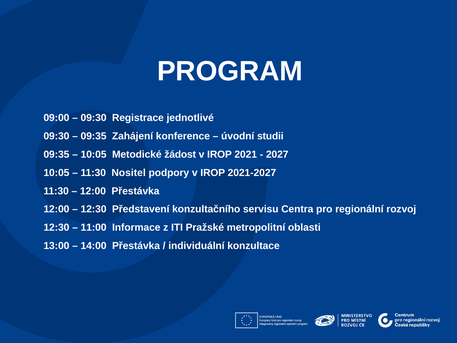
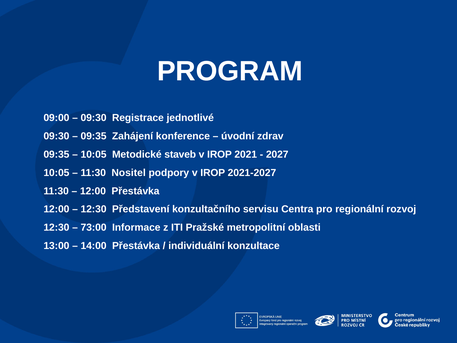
studii: studii -> zdrav (270, 136)
žádost: žádost -> staveb (180, 154)
11:00: 11:00 -> 73:00 (94, 227)
